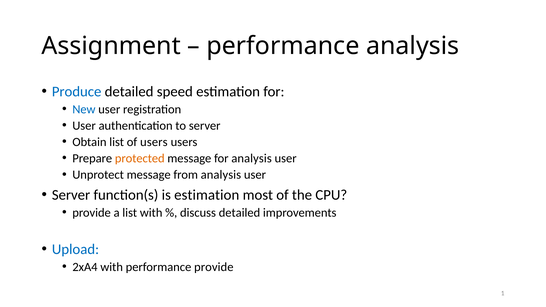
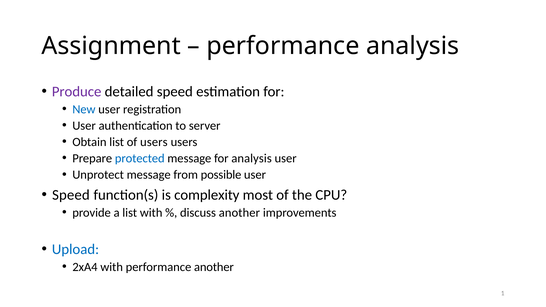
Produce colour: blue -> purple (77, 92)
protected colour: orange -> blue (140, 158)
from analysis: analysis -> possible (221, 175)
Server: Server -> Speed (71, 195)
is estimation: estimation -> complexity (207, 195)
discuss detailed: detailed -> another (239, 213)
performance provide: provide -> another (214, 267)
